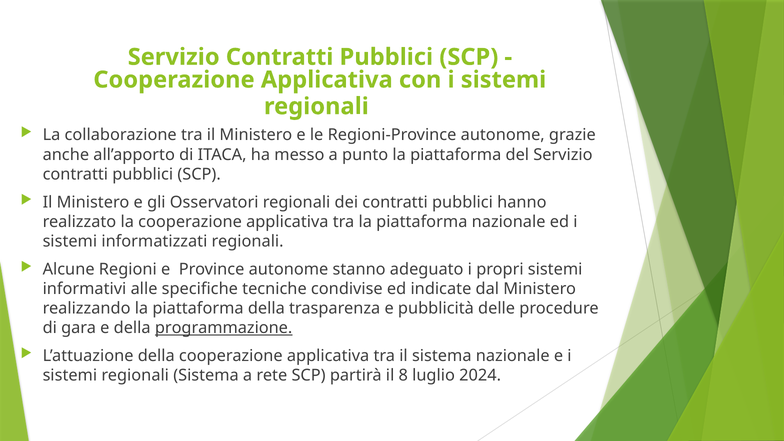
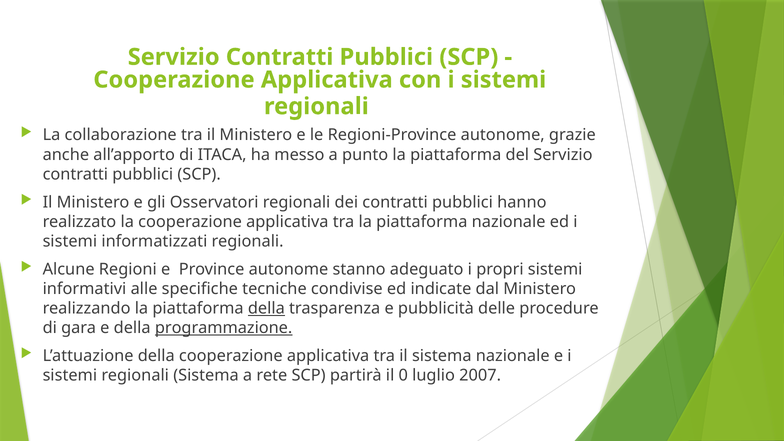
della underline: none -> present (266, 308)
8: 8 -> 0 (403, 376)
2024: 2024 -> 2007 (480, 376)
